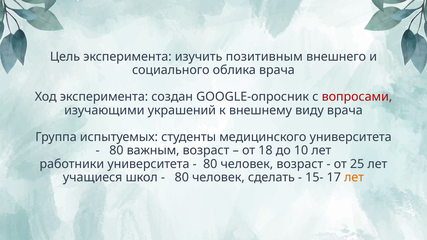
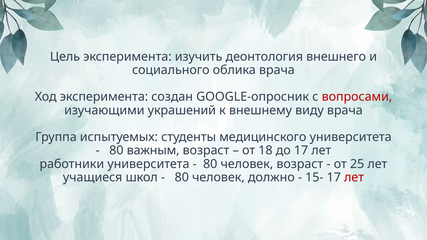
позитивным: позитивным -> деонтология (264, 57)
до 10: 10 -> 17 (301, 151)
сделать: сделать -> должно (271, 177)
лет colour: orange -> red (354, 177)
